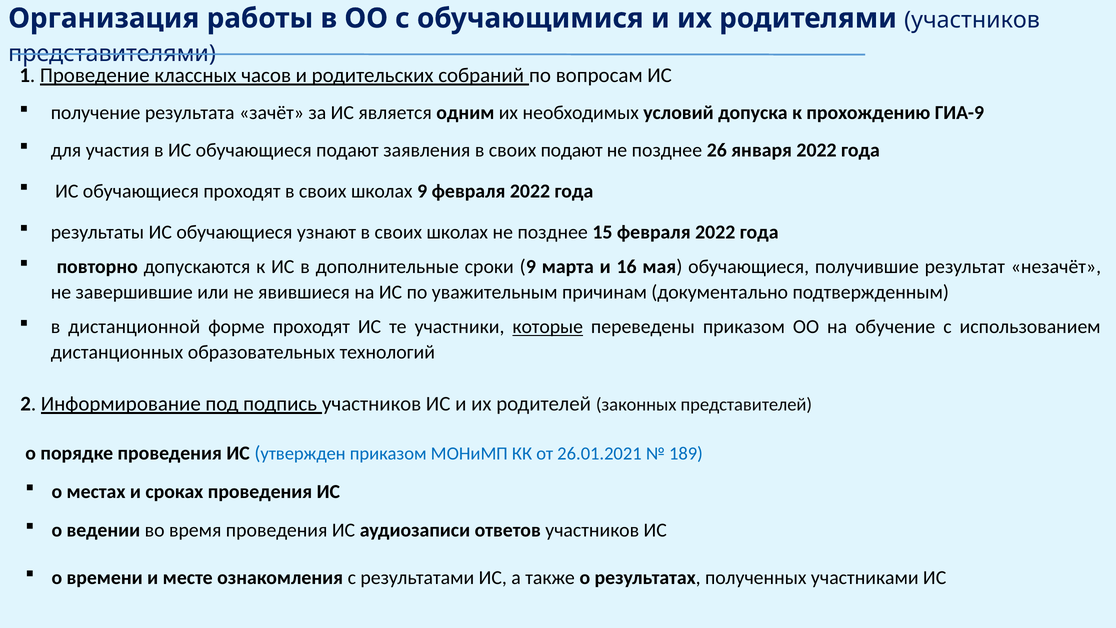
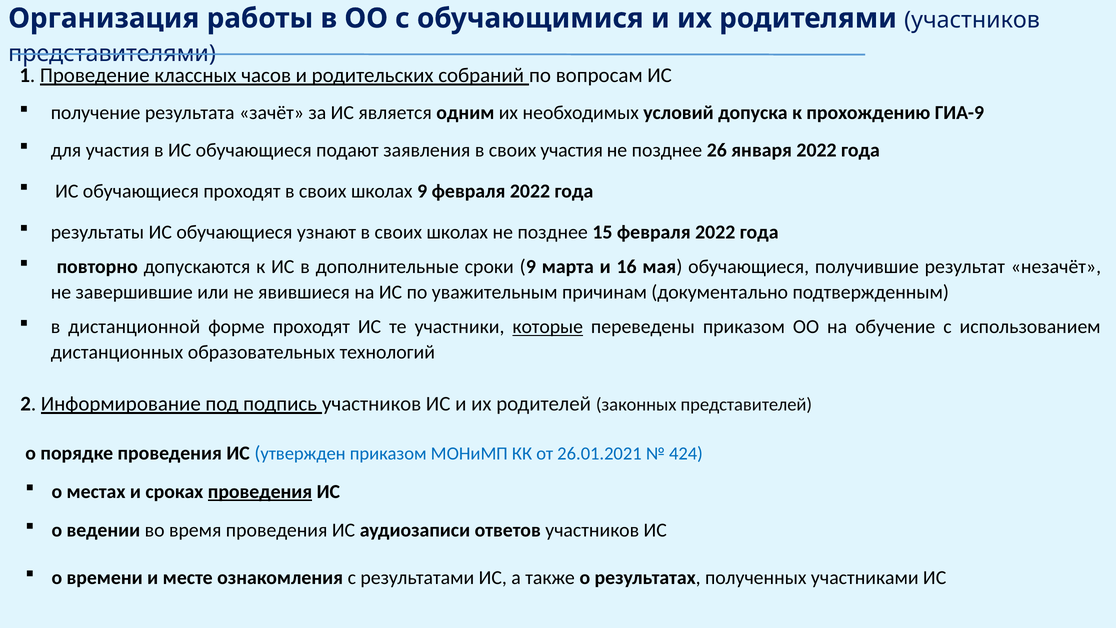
своих подают: подают -> участия (572, 150)
189: 189 -> 424 (686, 453)
проведения underline: none -> present (260, 491)
